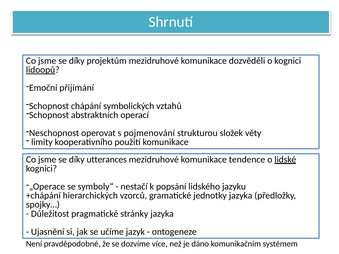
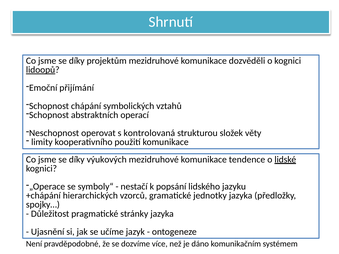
pojmenování: pojmenování -> kontrolovaná (149, 133)
utterances: utterances -> výukových (107, 160)
